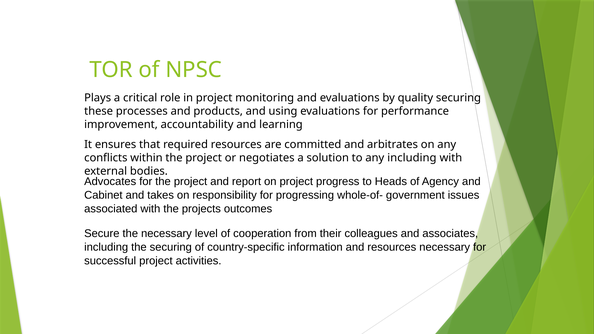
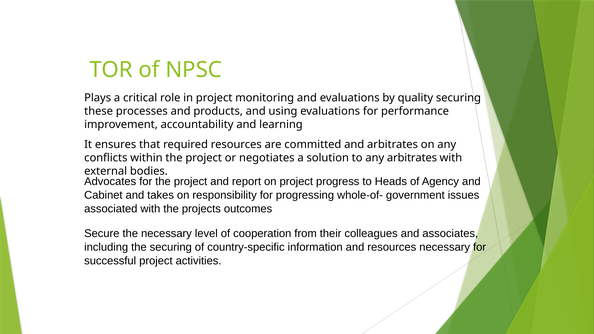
any including: including -> arbitrates (412, 158)
